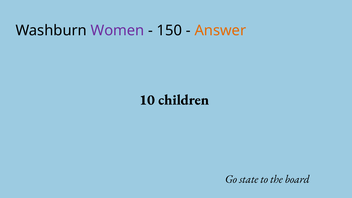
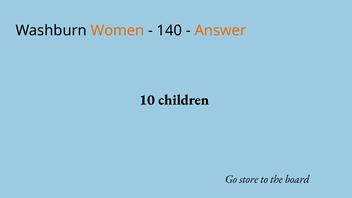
Women colour: purple -> orange (118, 31)
150: 150 -> 140 (169, 31)
state: state -> store (249, 179)
